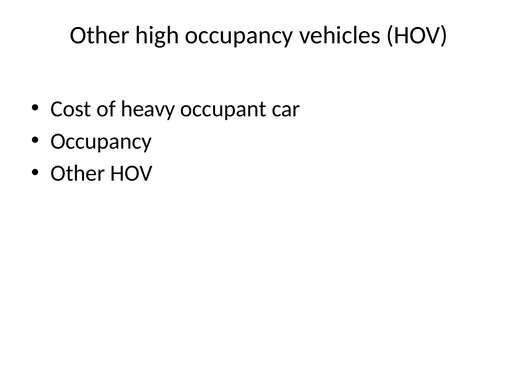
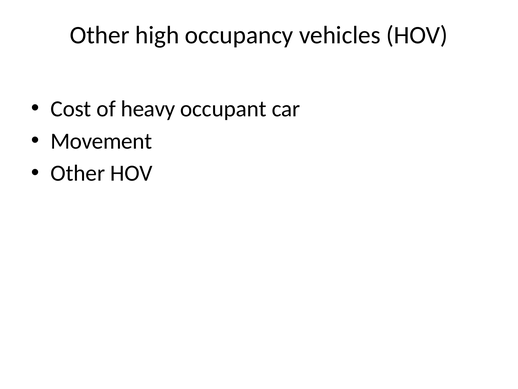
Occupancy: Occupancy -> Movement (101, 141)
